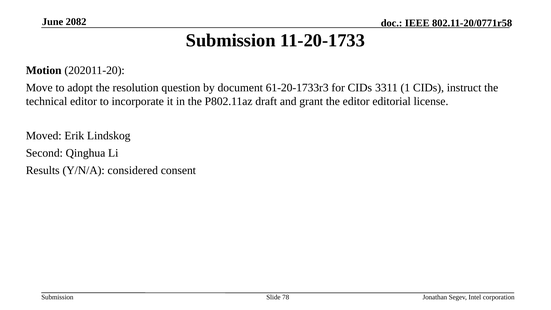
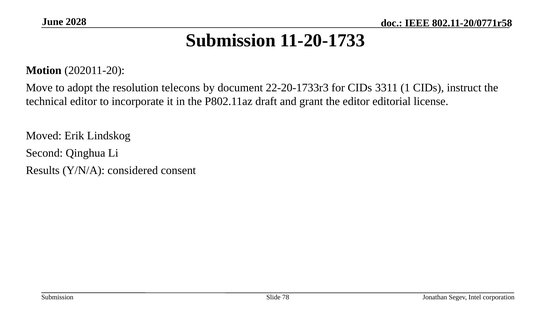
2082: 2082 -> 2028 (76, 22)
question: question -> telecons (181, 88)
61-20-1733r3: 61-20-1733r3 -> 22-20-1733r3 (297, 88)
